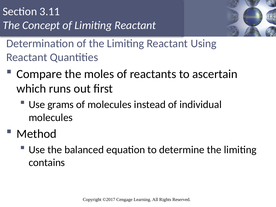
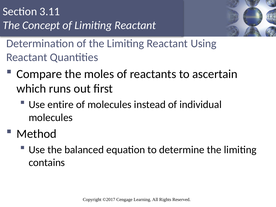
grams: grams -> entire (61, 105)
